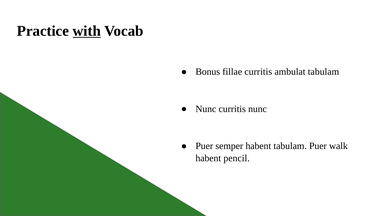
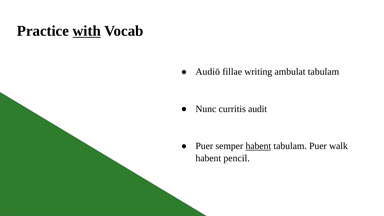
Bonus: Bonus -> Audiō (208, 72)
fillae curritis: curritis -> writing (258, 72)
curritis nunc: nunc -> audit (258, 109)
habent underline: none -> present (258, 146)
